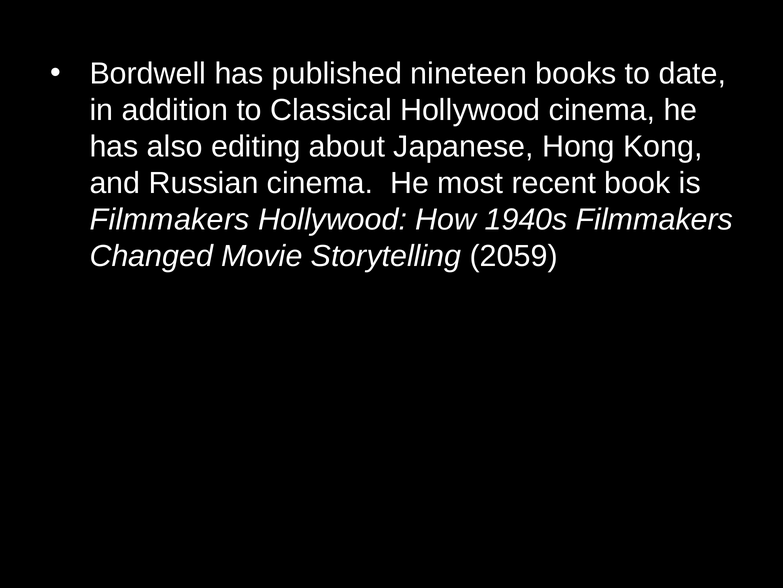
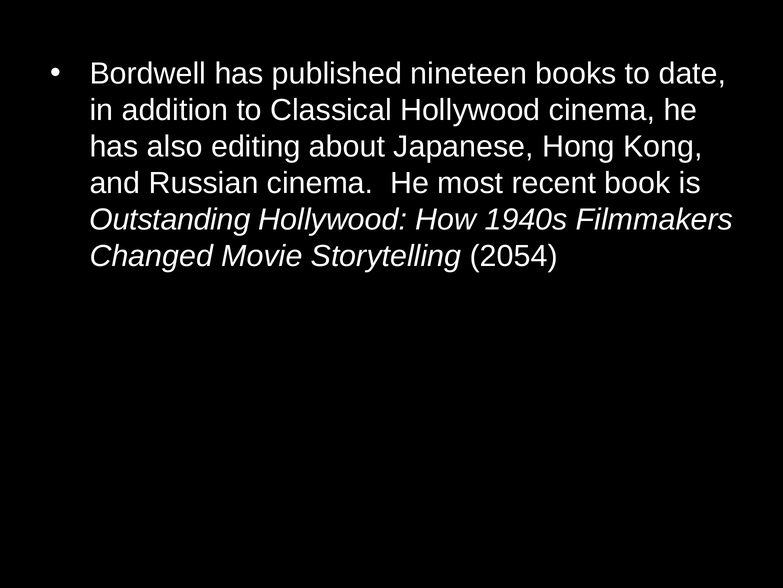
Filmmakers: Filmmakers -> Outstanding (170, 220)
2059: 2059 -> 2054 (514, 256)
